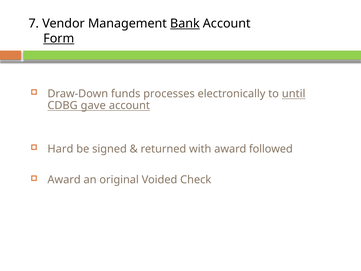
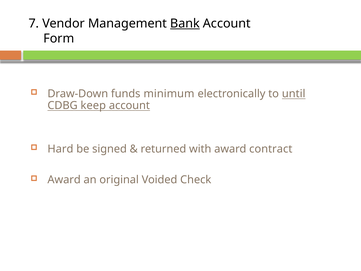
Form underline: present -> none (59, 38)
processes: processes -> minimum (169, 94)
gave: gave -> keep (93, 105)
followed: followed -> contract (271, 149)
